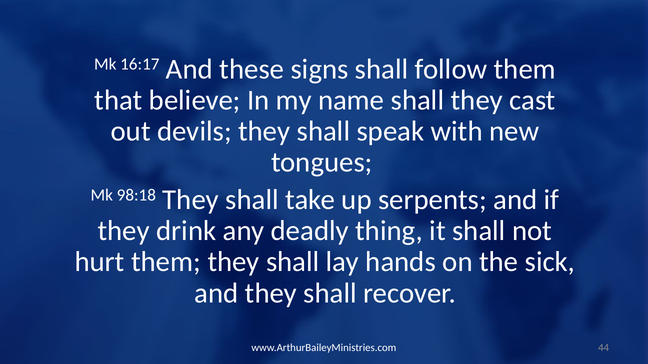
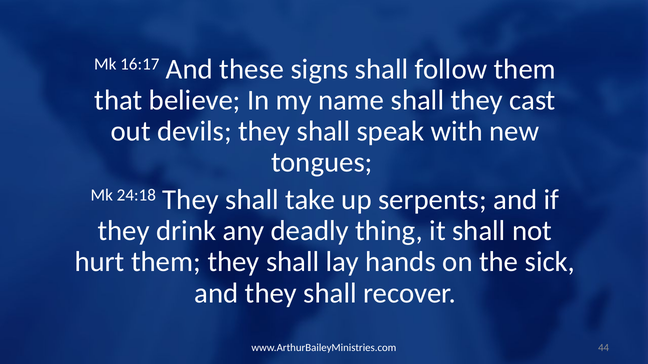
98:18: 98:18 -> 24:18 (136, 195)
